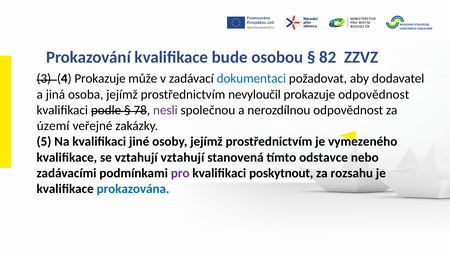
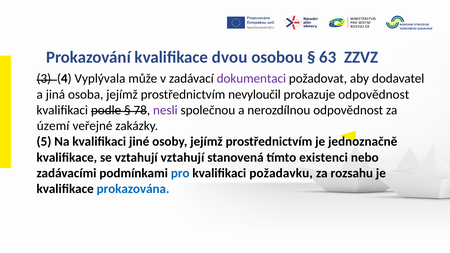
bude: bude -> dvou (230, 57)
82: 82 -> 63 (328, 57)
4 Prokazuje: Prokazuje -> Vyplývala (100, 79)
dokumentaci colour: blue -> purple (251, 79)
vymezeného: vymezeného -> jednoznačně (363, 142)
odstavce: odstavce -> existenci (324, 157)
pro colour: purple -> blue (180, 173)
poskytnout: poskytnout -> požadavku (281, 173)
